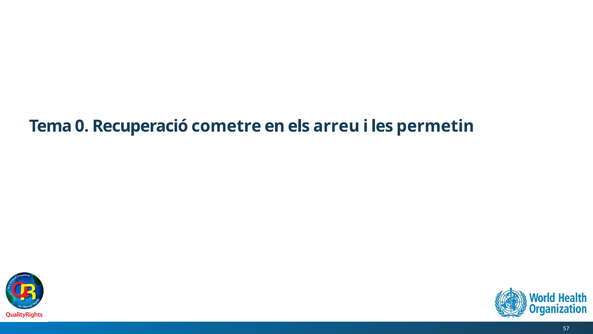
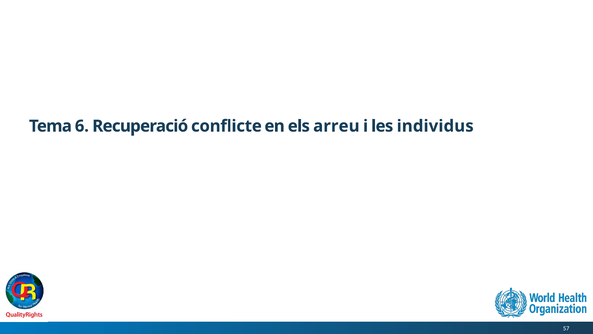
0: 0 -> 6 (82, 126)
cometre: cometre -> conflicte (226, 126)
permetin: permetin -> individus (435, 126)
